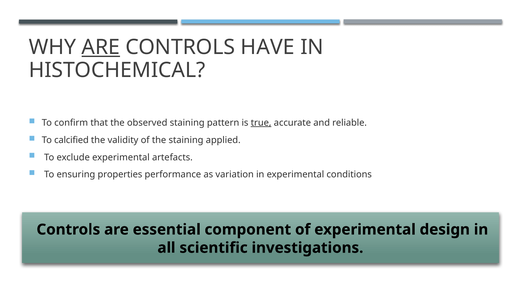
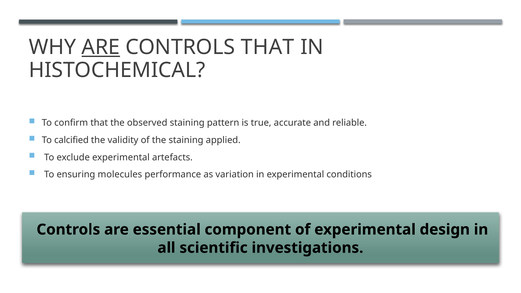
CONTROLS HAVE: HAVE -> THAT (268, 47)
true underline: present -> none (261, 123)
properties: properties -> molecules (120, 175)
